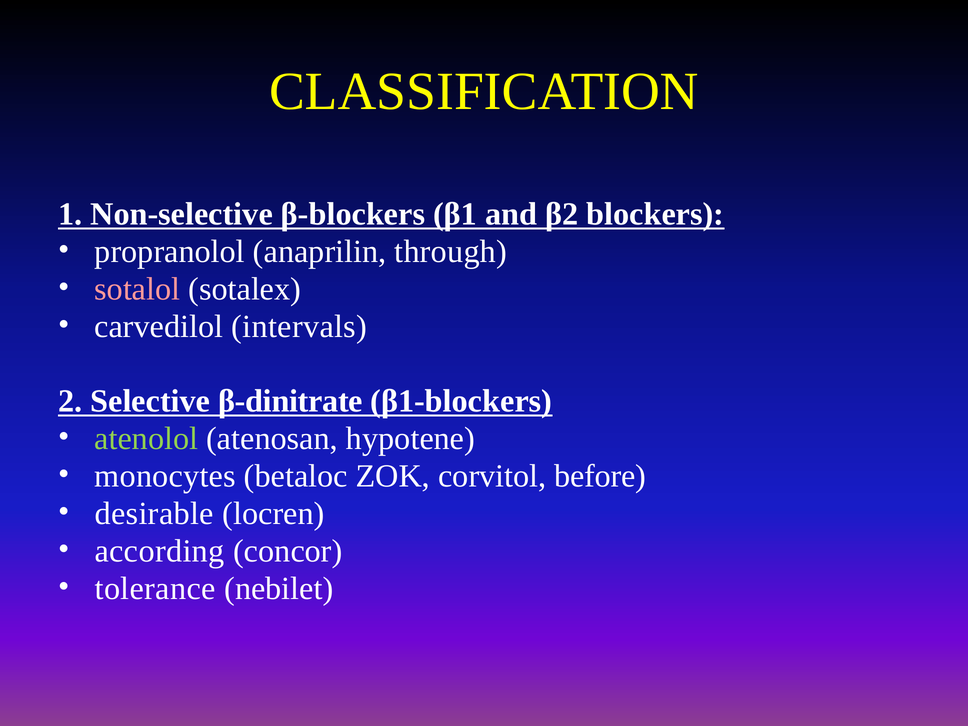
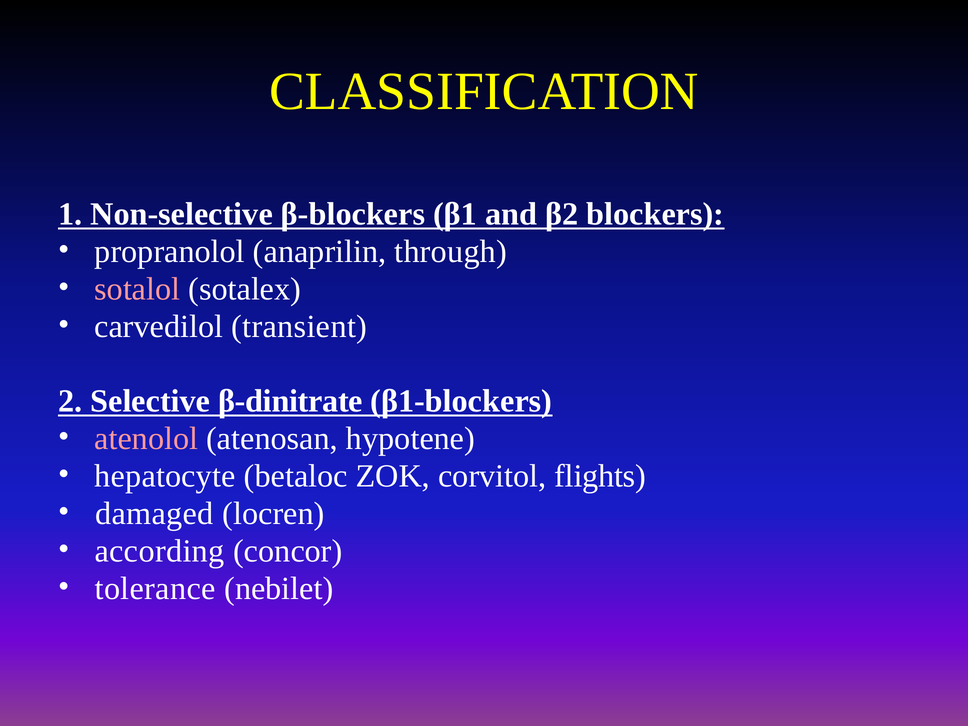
intervals: intervals -> transient (299, 326)
atenolol colour: light green -> pink (146, 439)
monocytes: monocytes -> hepatocyte (165, 476)
before: before -> flights (600, 476)
desirable: desirable -> damaged (154, 514)
